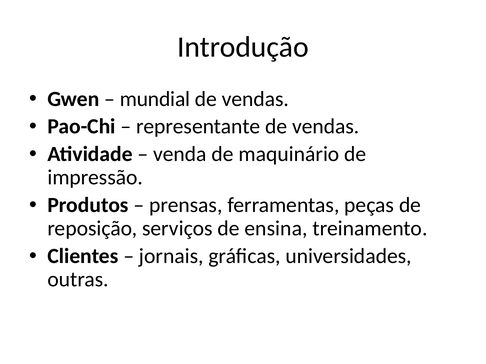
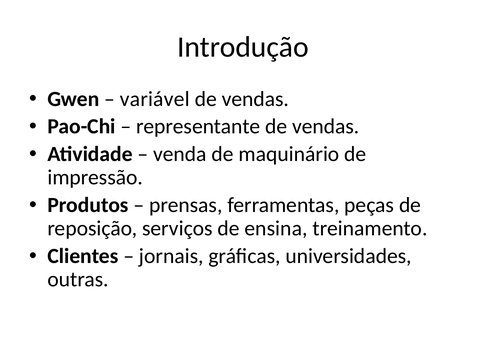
mundial: mundial -> variável (155, 99)
